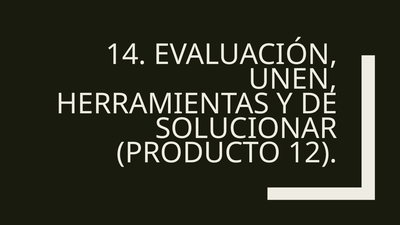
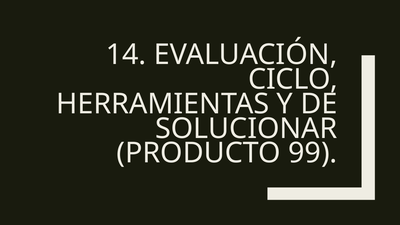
UNEN: UNEN -> CICLO (293, 79)
12: 12 -> 99 (313, 153)
